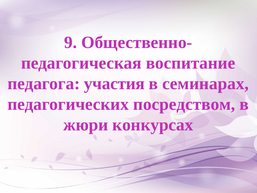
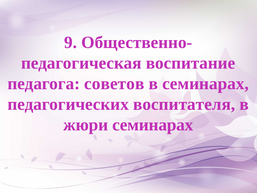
участия: участия -> советов (114, 83)
посредством: посредством -> воспитателя (184, 104)
жюри конкурсах: конкурсах -> семинарах (153, 125)
